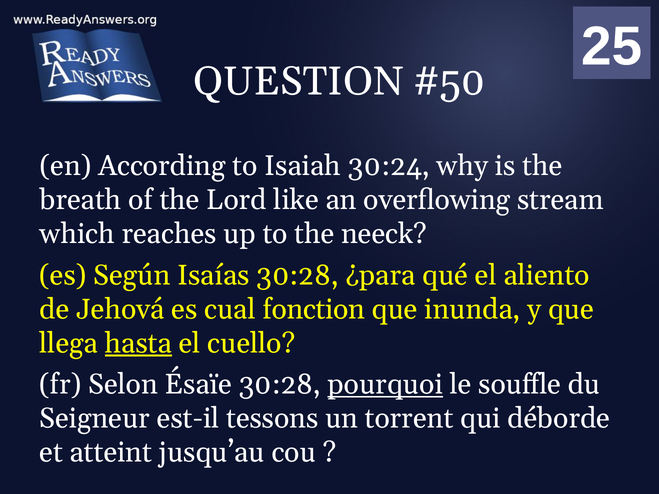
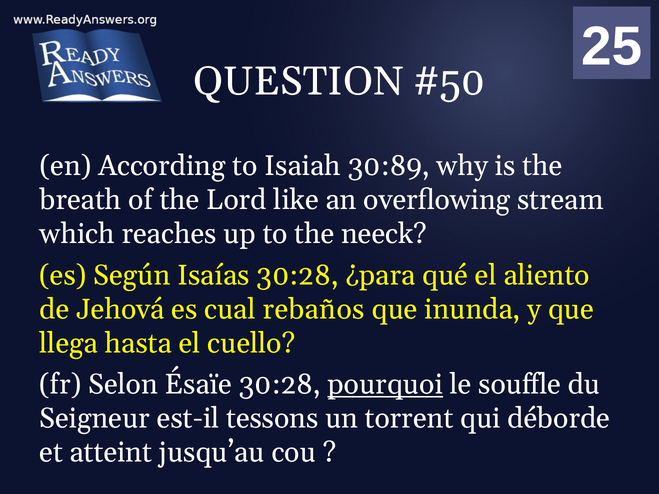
30:24: 30:24 -> 30:89 (389, 166)
fonction: fonction -> rebaños (314, 309)
hasta underline: present -> none (138, 343)
